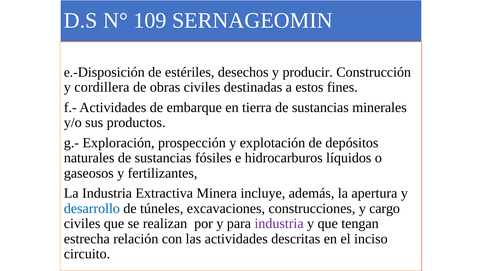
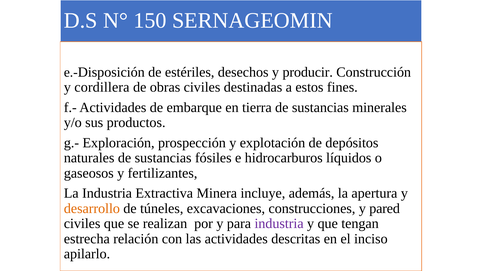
109: 109 -> 150 (150, 21)
desarrollo colour: blue -> orange (92, 209)
cargo: cargo -> pared (385, 209)
circuito: circuito -> apilarlo (87, 254)
